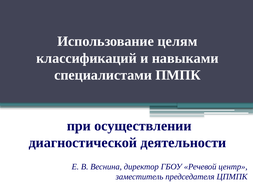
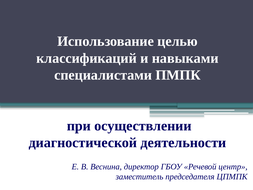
целям: целям -> целью (177, 41)
